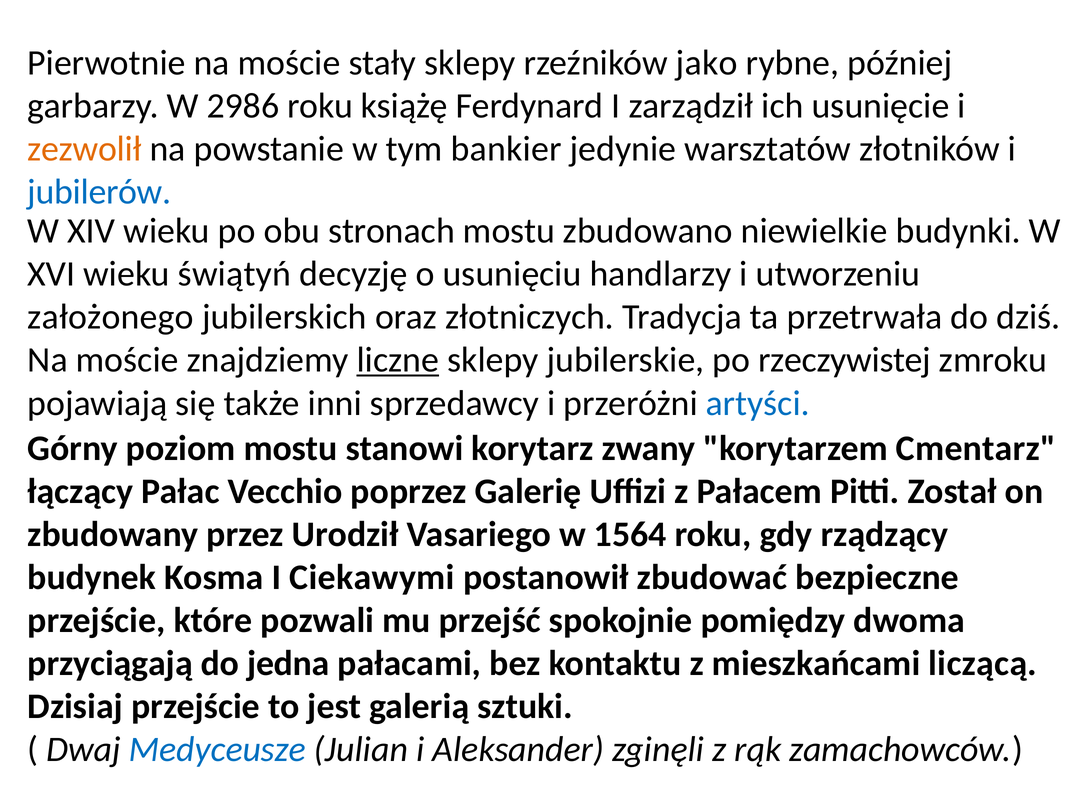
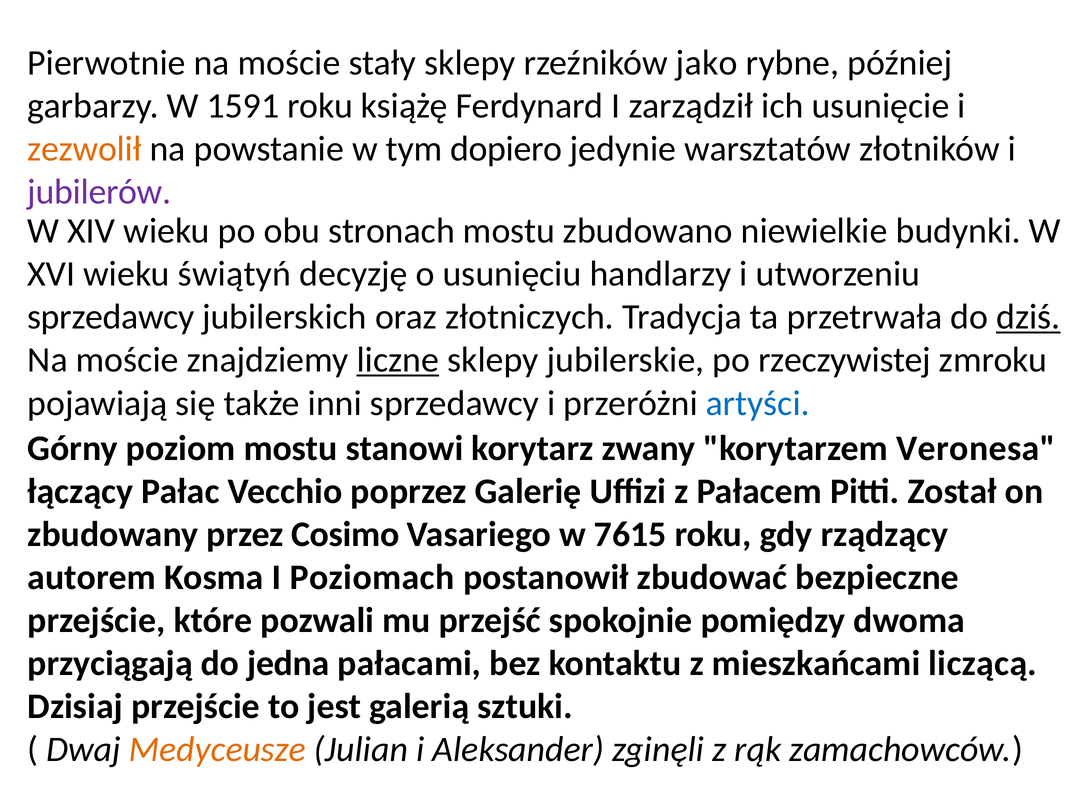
2986: 2986 -> 1591 (243, 106)
bankier: bankier -> dopiero (506, 149)
jubilerów colour: blue -> purple (99, 192)
założonego: założonego -> sprzedawcy (111, 317)
dziś underline: none -> present (1028, 317)
Cmentarz: Cmentarz -> Veronesa (976, 448)
Urodził: Urodził -> Cosimo (345, 534)
1564: 1564 -> 7615 (630, 534)
budynek: budynek -> autorem (92, 577)
Ciekawymi: Ciekawymi -> Poziomach (372, 577)
Medyceusze colour: blue -> orange (217, 750)
